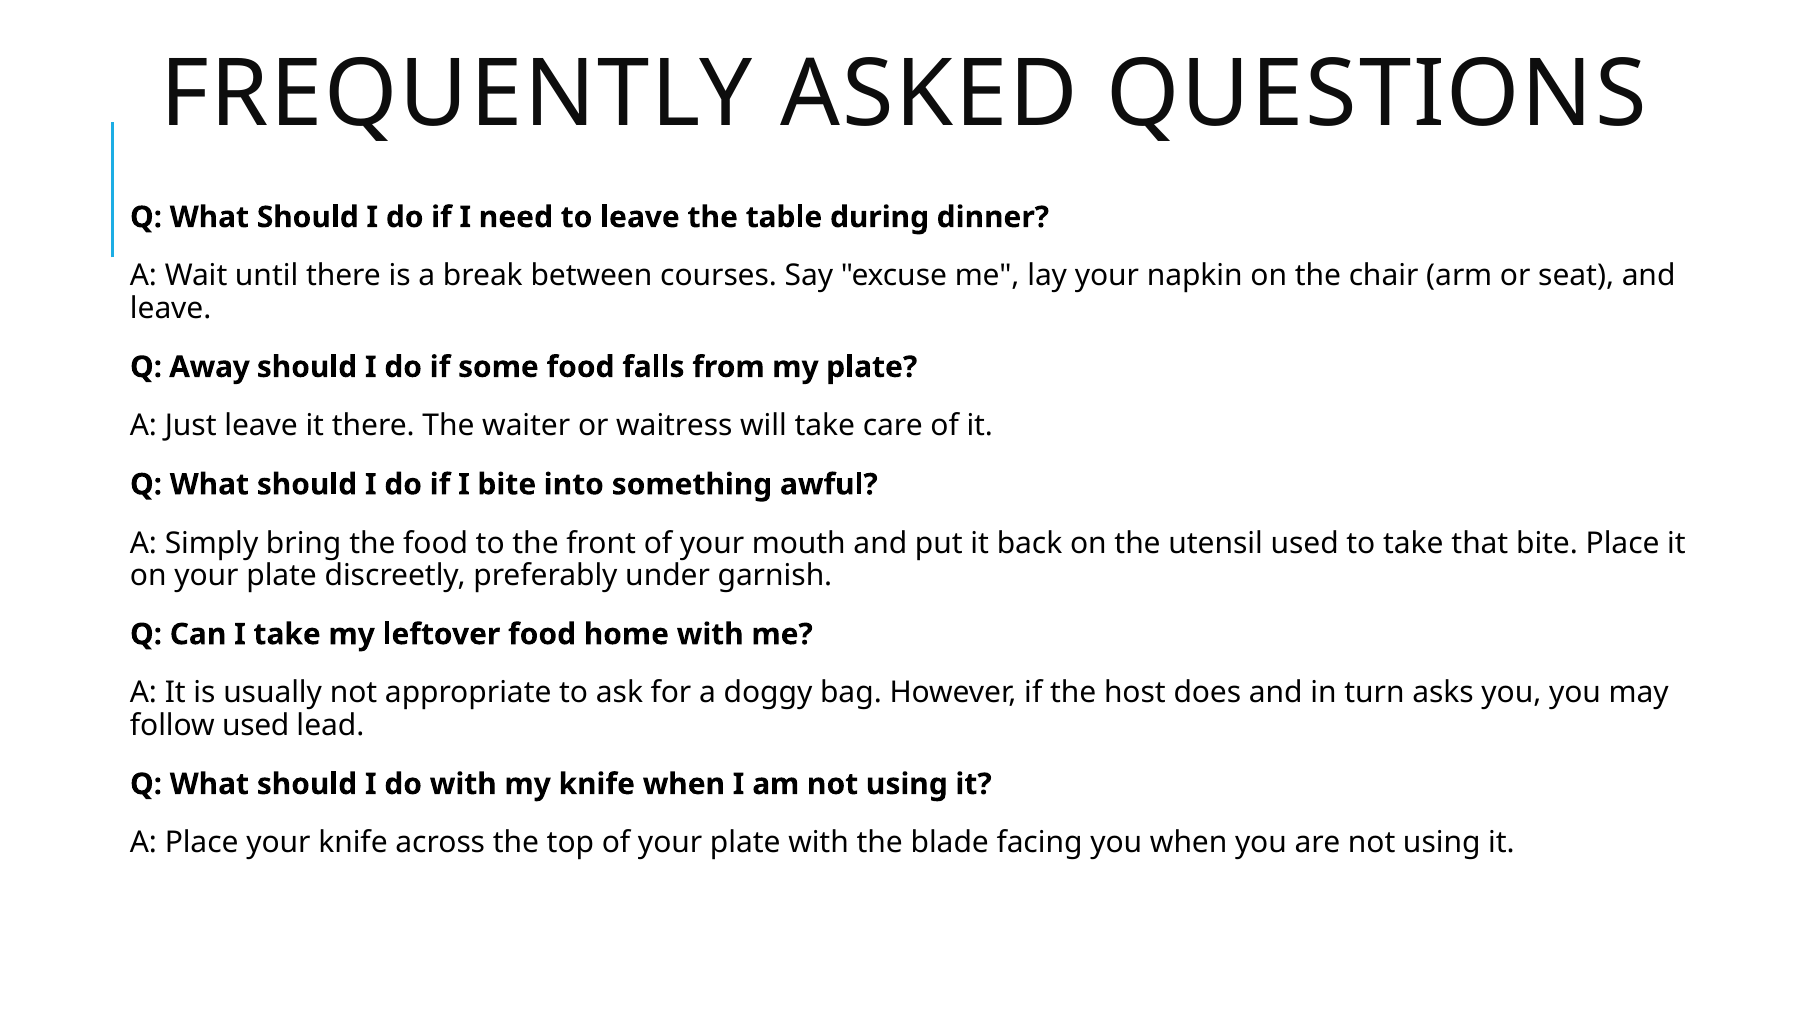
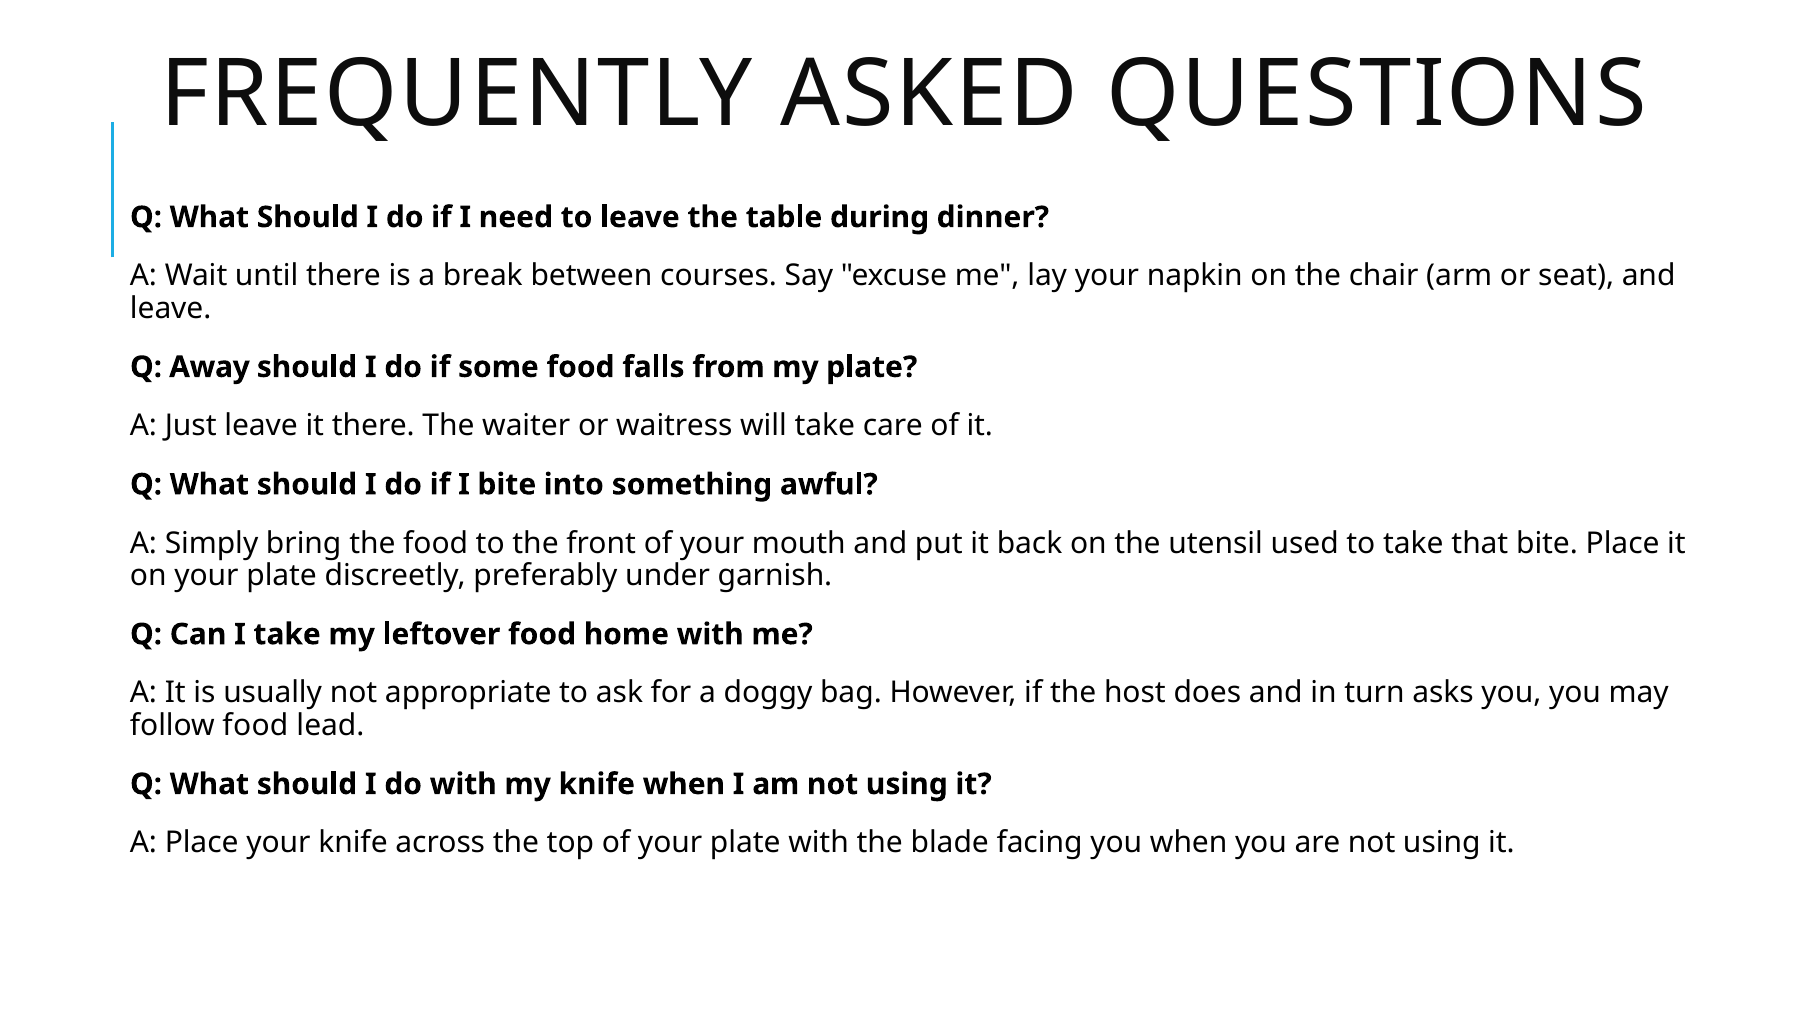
follow used: used -> food (255, 725)
